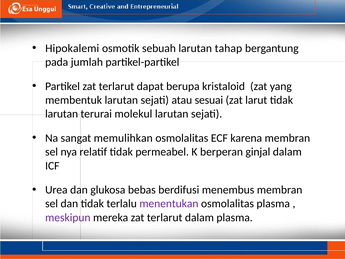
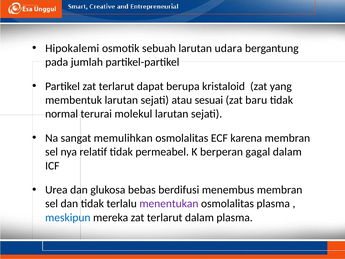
tahap: tahap -> udara (228, 48)
larut: larut -> baru (256, 100)
larutan: larutan -> normal (62, 114)
ginjal: ginjal -> gagal (258, 152)
meskipun colour: purple -> blue (68, 217)
